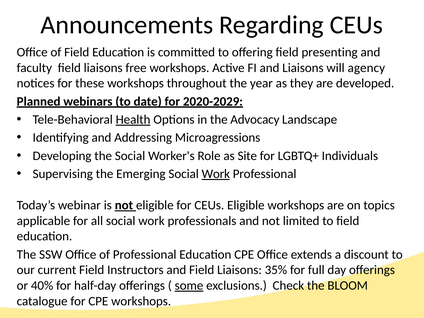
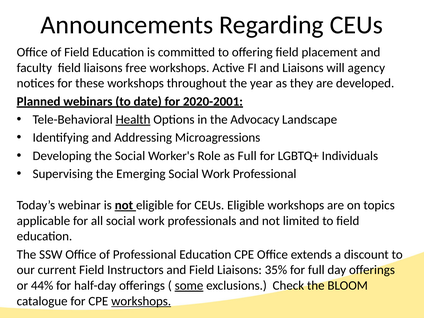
presenting: presenting -> placement (330, 52)
2020-2029: 2020-2029 -> 2020-2001 (213, 101)
as Site: Site -> Full (247, 156)
Work underline: present -> none (216, 174)
40%: 40% -> 44% (42, 286)
workshops underline: none -> present (141, 301)
